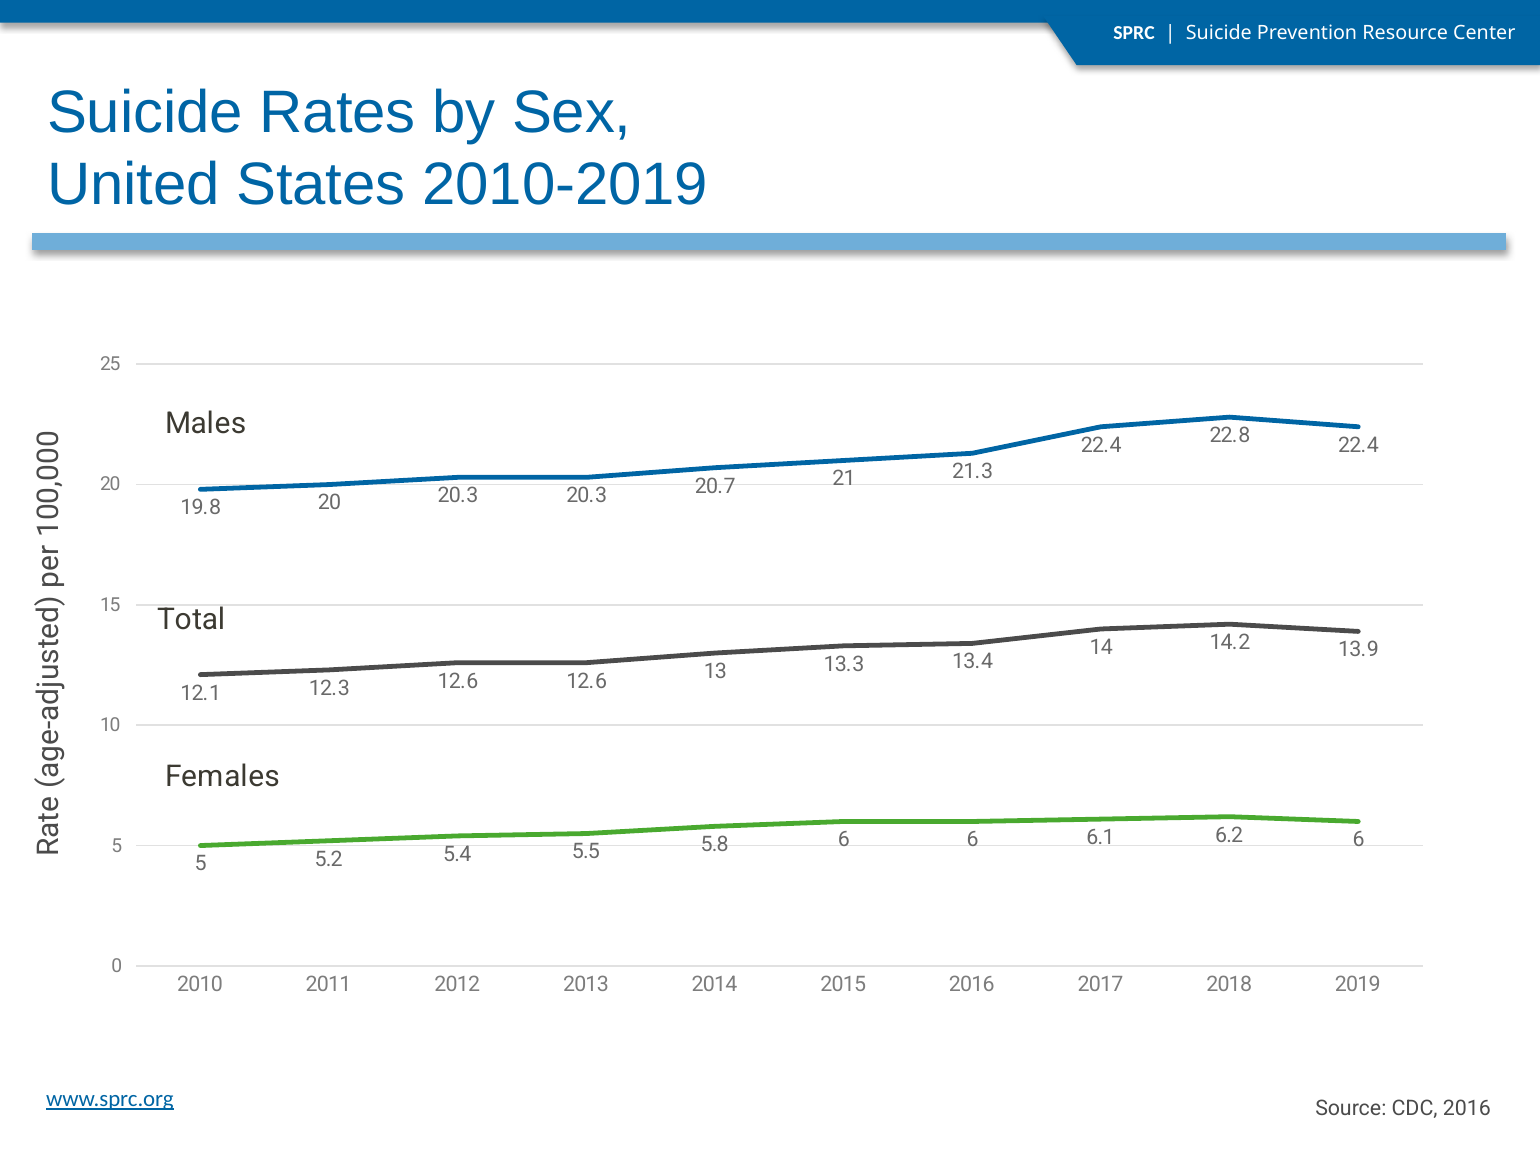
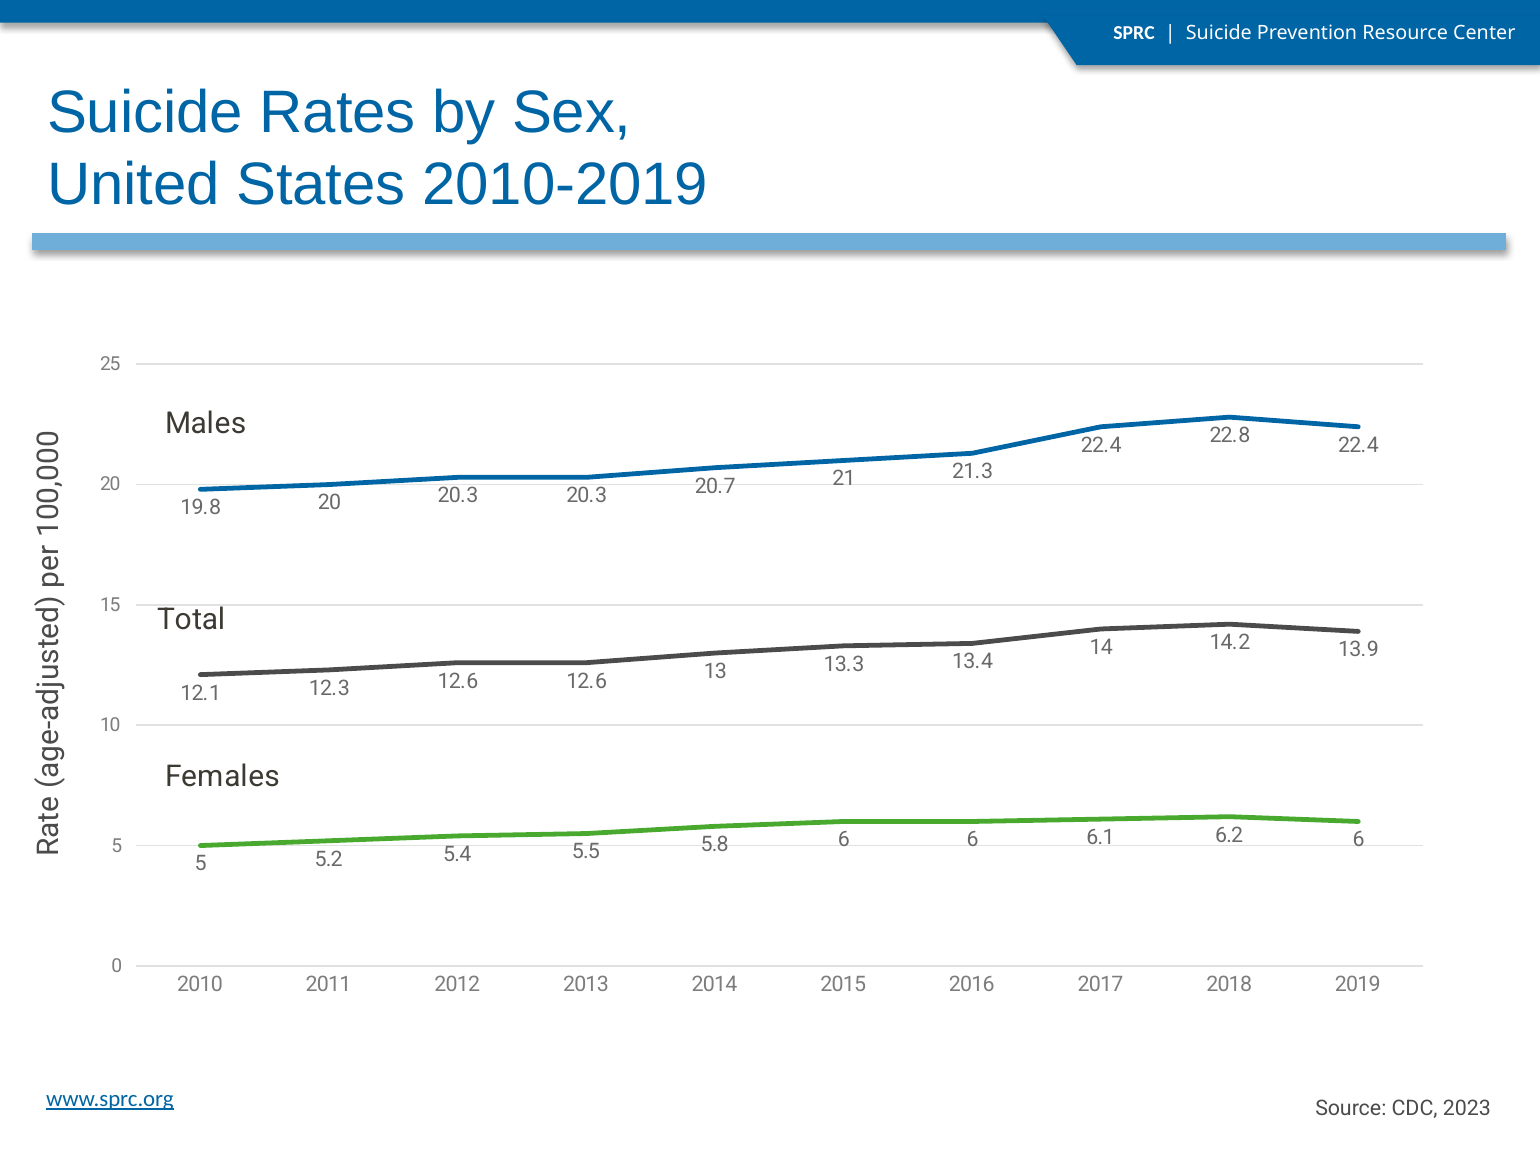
CDC 2016: 2016 -> 2023 (1467, 1108)
